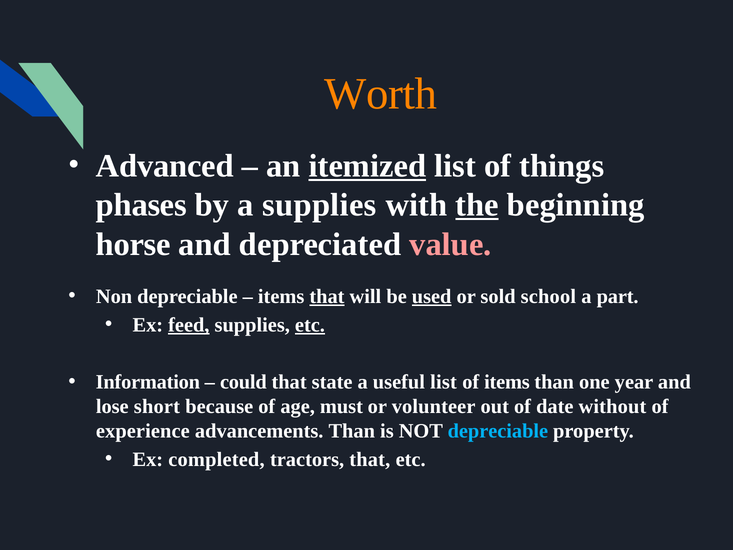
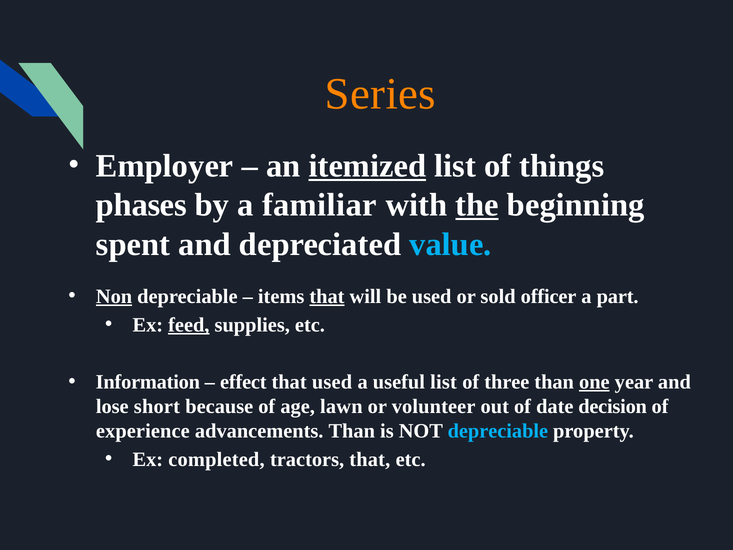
Worth: Worth -> Series (380, 94)
Advanced: Advanced -> Employer (165, 166)
a supplies: supplies -> familiar (319, 205)
horse: horse -> spent (133, 244)
value colour: pink -> light blue (450, 244)
Non underline: none -> present (114, 296)
used underline: present -> none (432, 296)
school: school -> officer (549, 296)
etc underline: present -> none (310, 325)
could: could -> effect (243, 382)
that state: state -> used (332, 382)
of items: items -> three (507, 382)
one underline: none -> present (594, 382)
must: must -> lawn (341, 406)
without: without -> decision (613, 406)
